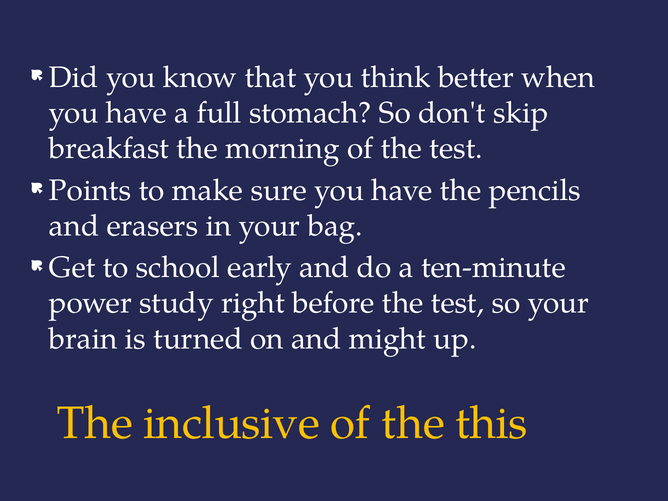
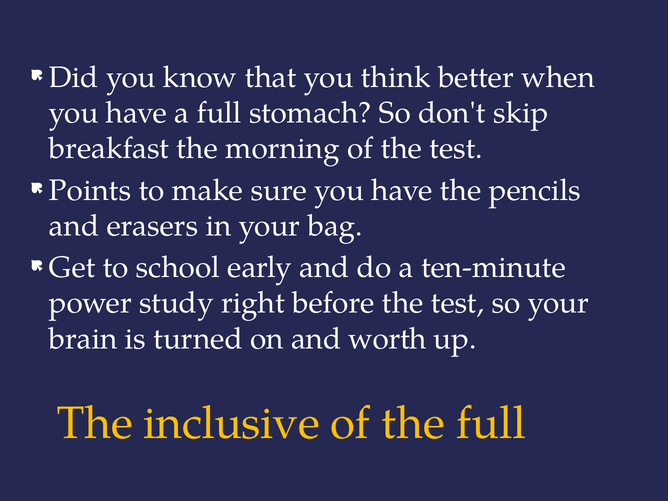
might: might -> worth (387, 339)
the this: this -> full (491, 423)
